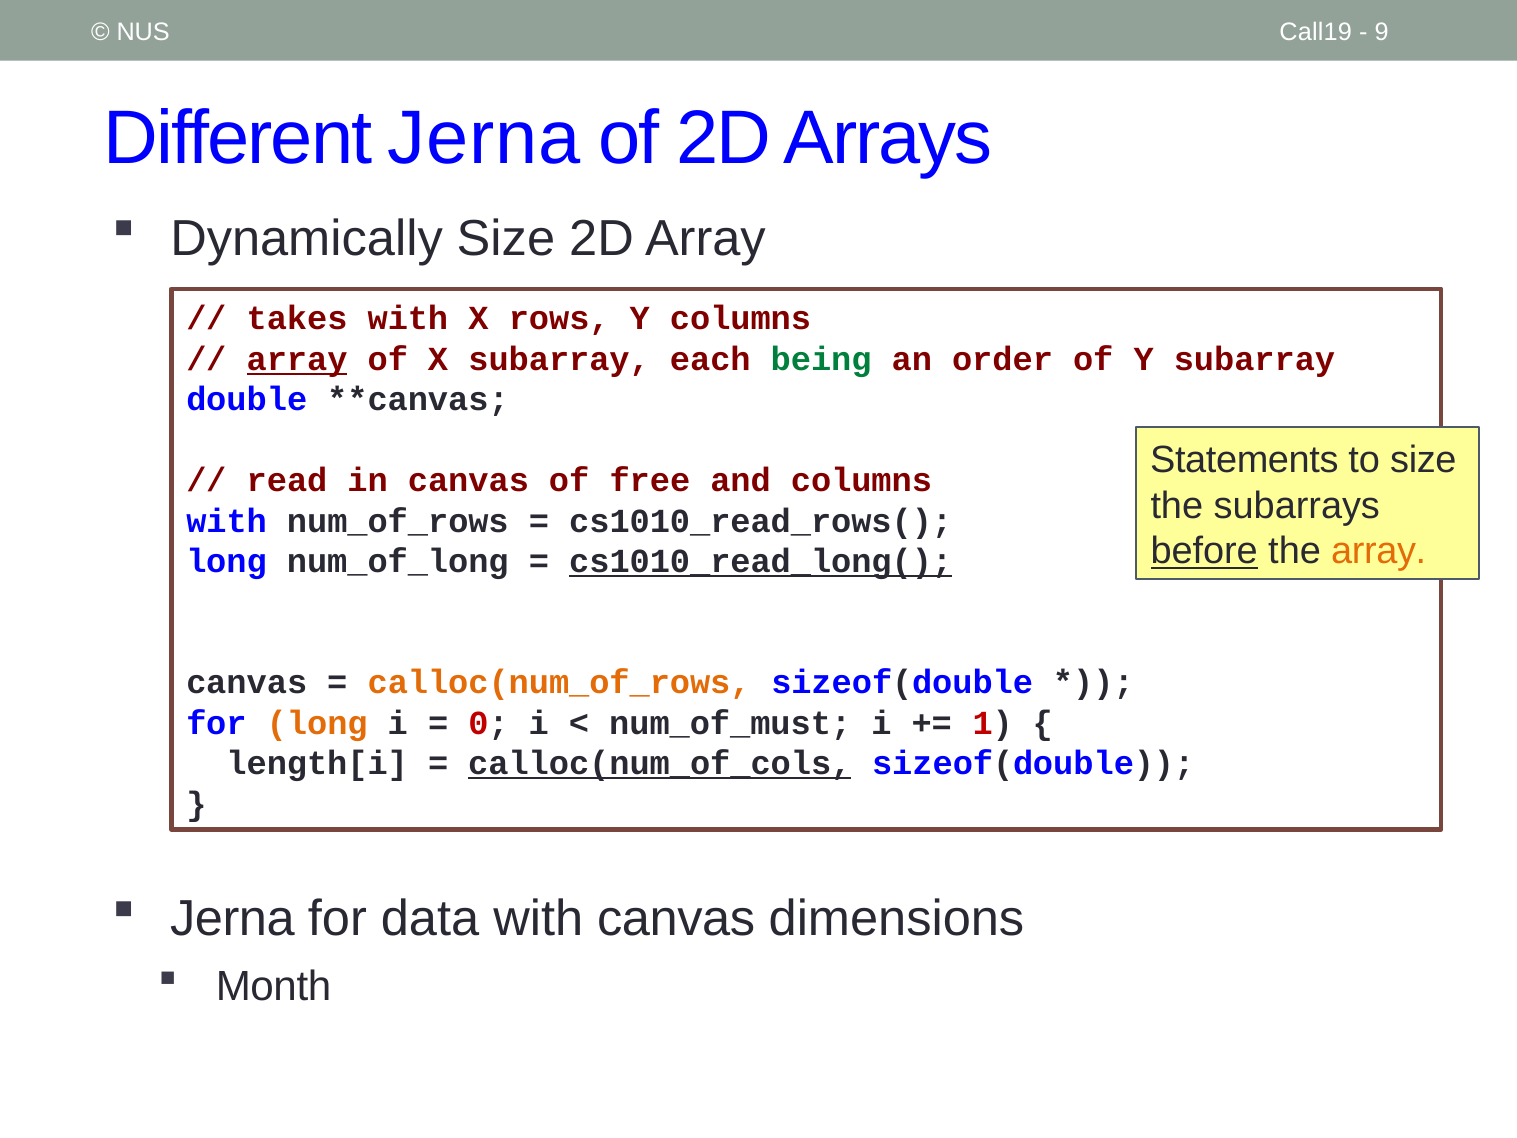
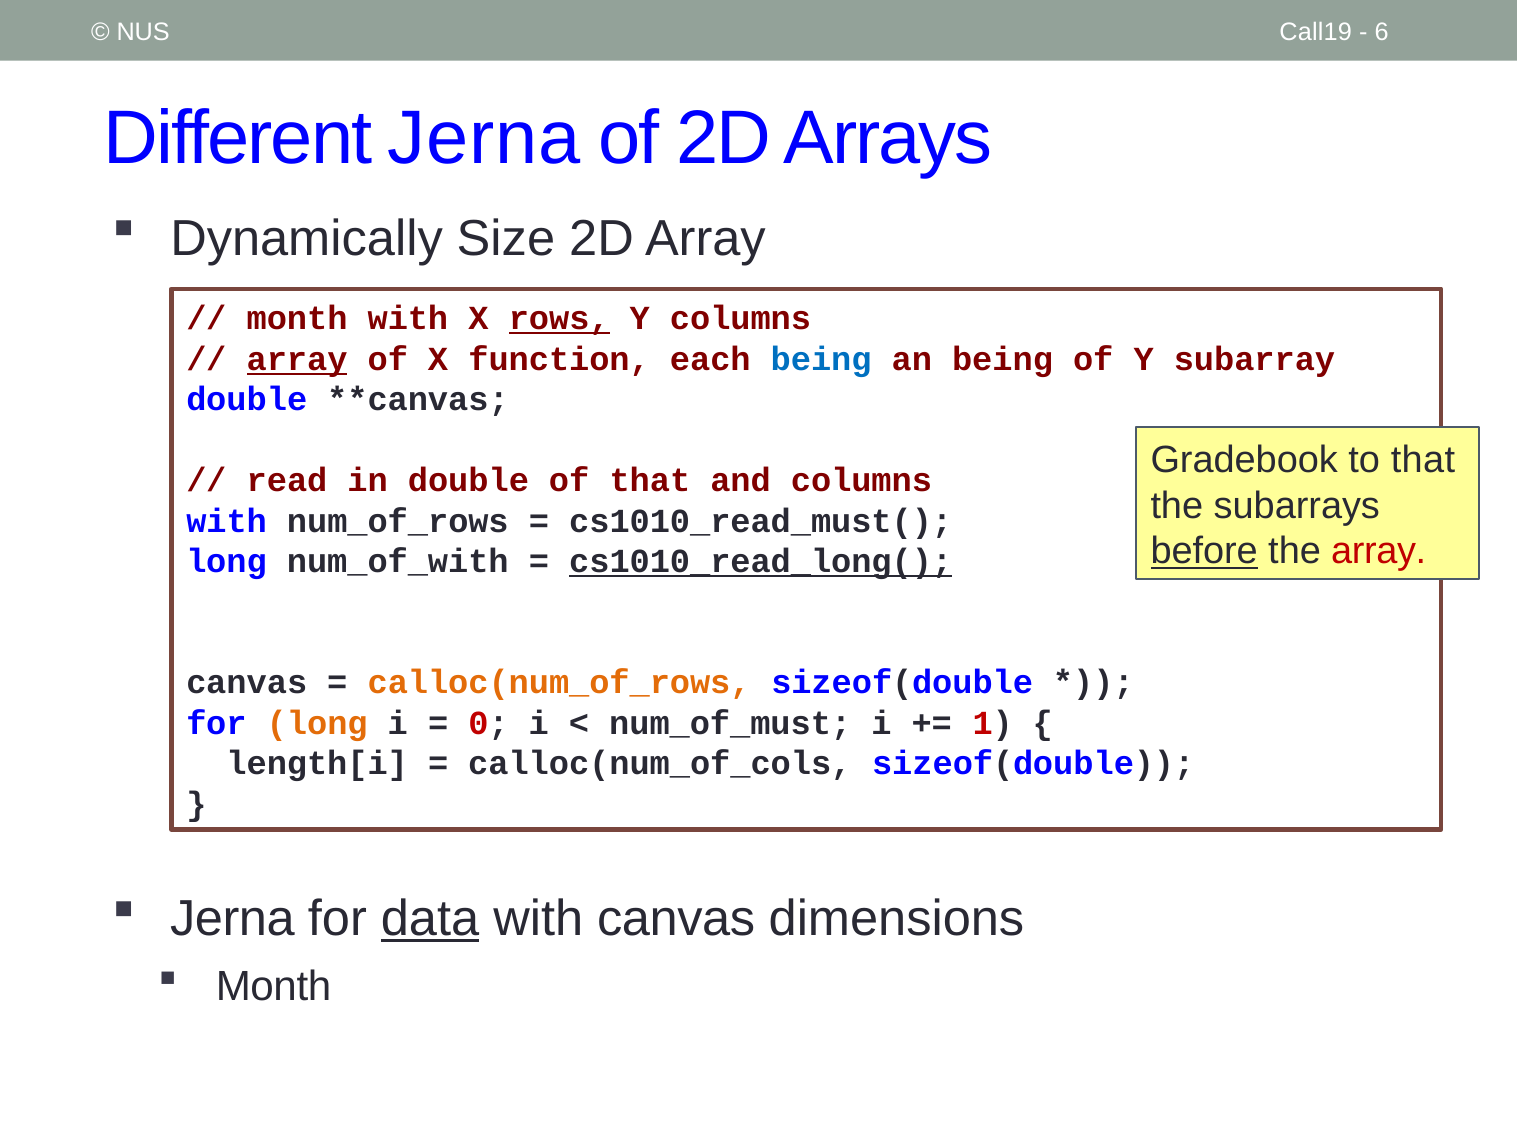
9: 9 -> 6 (1382, 32)
takes: takes -> month (297, 319)
rows underline: none -> present (559, 319)
X subarray: subarray -> function (559, 359)
being colour: green -> blue (821, 359)
an order: order -> being (1003, 359)
Statements: Statements -> Gradebook (1244, 460)
to size: size -> that (1423, 460)
in canvas: canvas -> double (468, 480)
of free: free -> that (650, 480)
cs1010_read_rows(: cs1010_read_rows( -> cs1010_read_must( (761, 521)
array colour: orange -> red (1379, 551)
num_of_long: num_of_long -> num_of_with (398, 561)
calloc(num_of_cols underline: present -> none (660, 764)
data underline: none -> present (430, 919)
